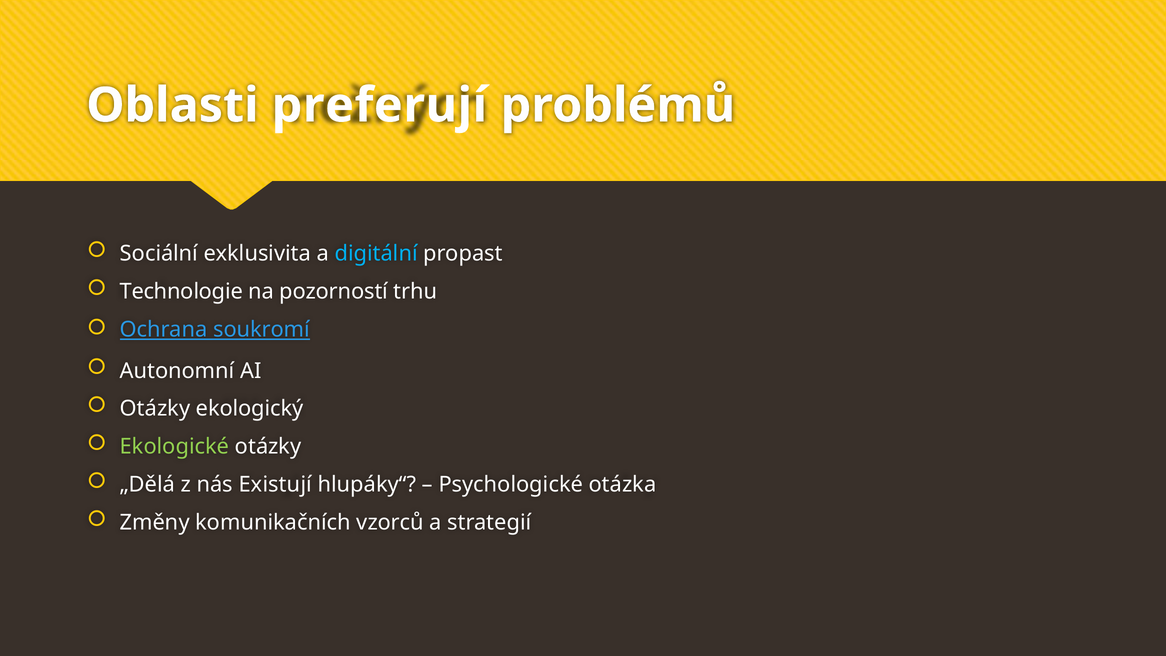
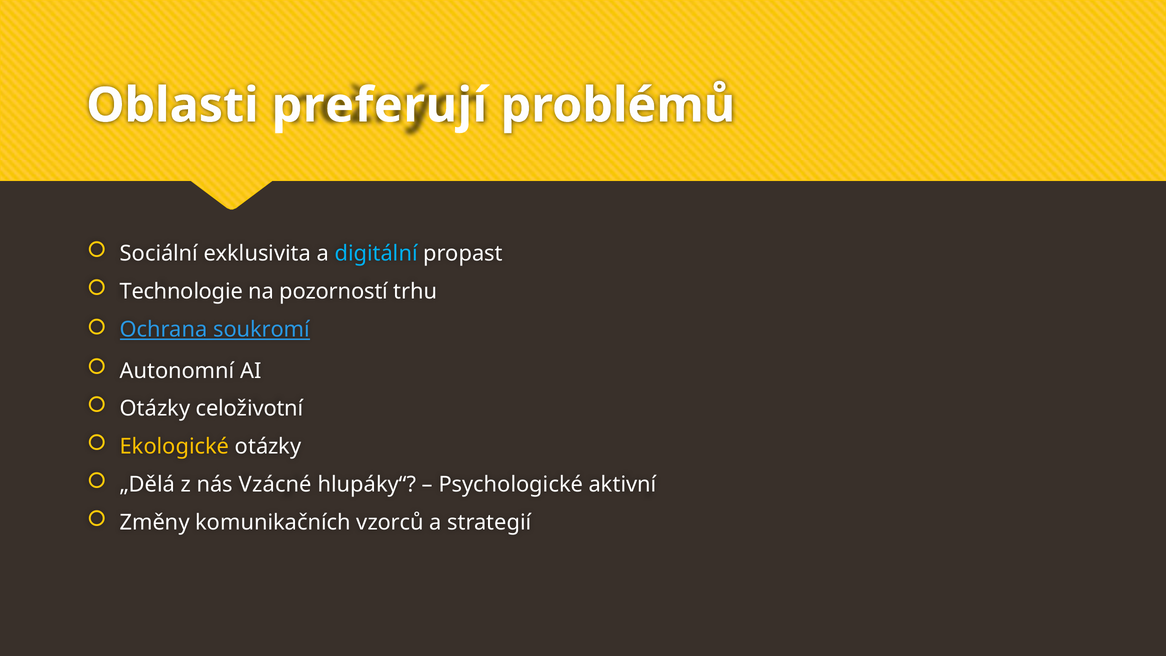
ekologický: ekologický -> celoživotní (250, 409)
Ekologické colour: light green -> yellow (175, 447)
Existují: Existují -> Vzácné (275, 484)
otázka: otázka -> aktivní (623, 484)
